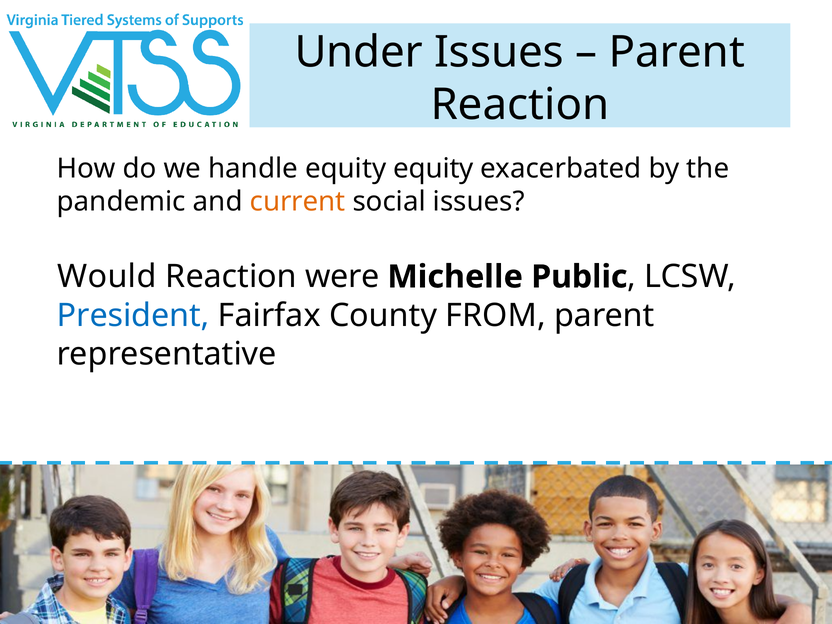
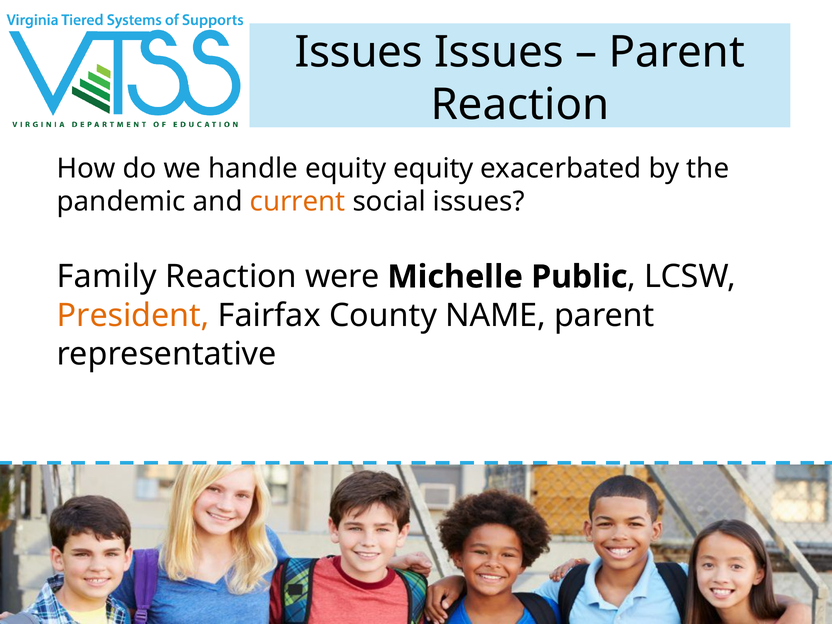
Under: Under -> Issues (359, 52)
Would: Would -> Family (107, 277)
President colour: blue -> orange (133, 316)
FROM: FROM -> NAME (496, 316)
